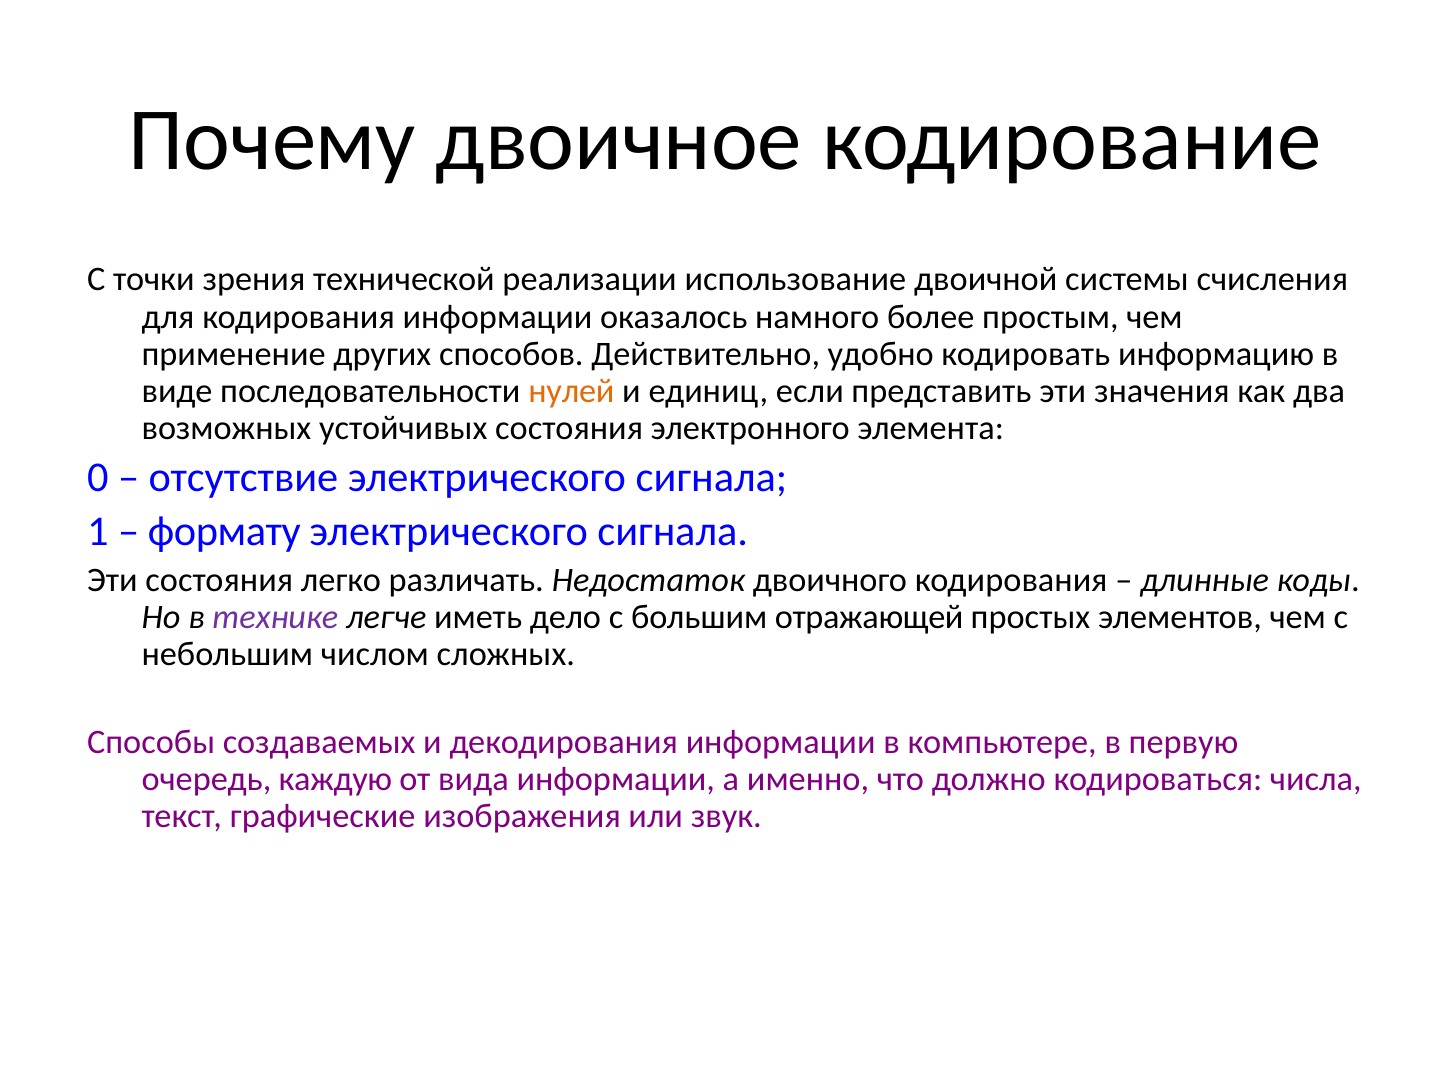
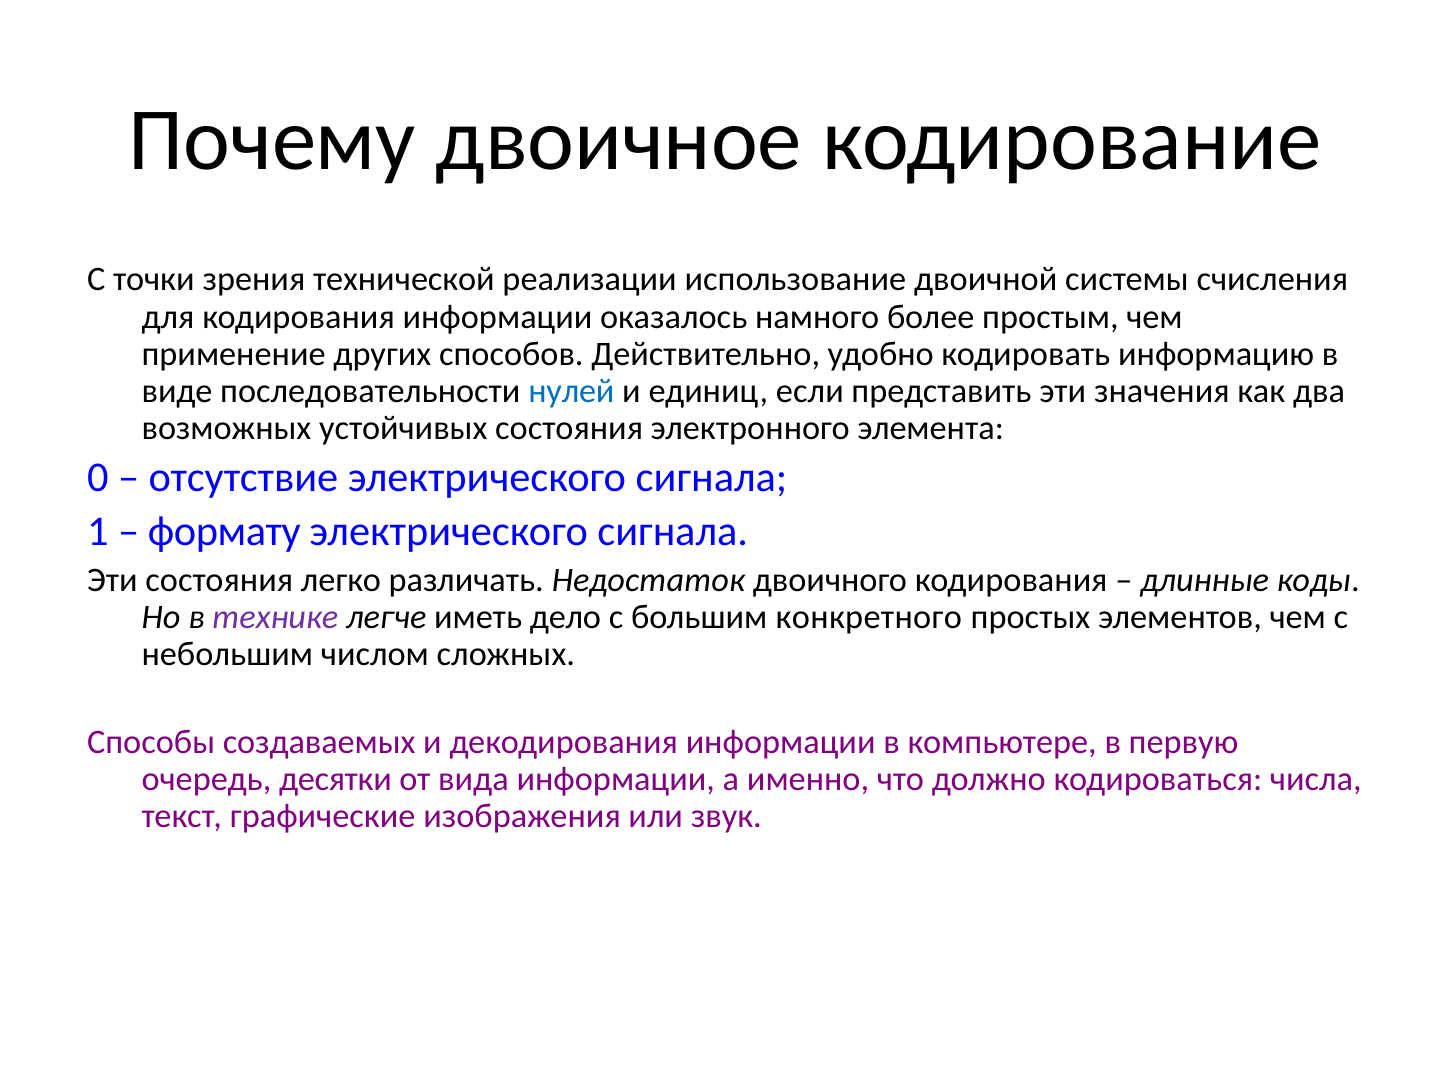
нулей colour: orange -> blue (571, 391)
отражающей: отражающей -> конкретного (869, 617)
каждую: каждую -> десятки (335, 779)
